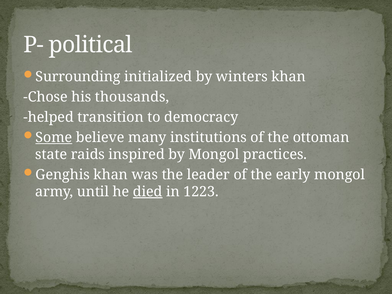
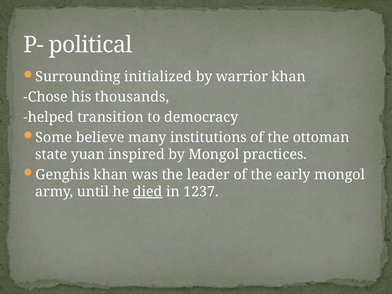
winters: winters -> warrior (242, 77)
Some underline: present -> none (54, 137)
raids: raids -> yuan (88, 154)
1223: 1223 -> 1237 (201, 192)
